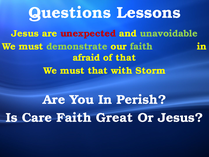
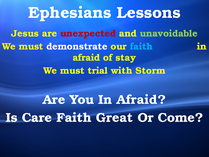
Questions: Questions -> Ephesians (70, 13)
demonstrate colour: light green -> white (77, 46)
faith colour: light green -> light blue (141, 46)
of that: that -> stay (126, 58)
must that: that -> trial (98, 71)
You In Perish: Perish -> Afraid (141, 100)
Or Jesus: Jesus -> Come (180, 117)
